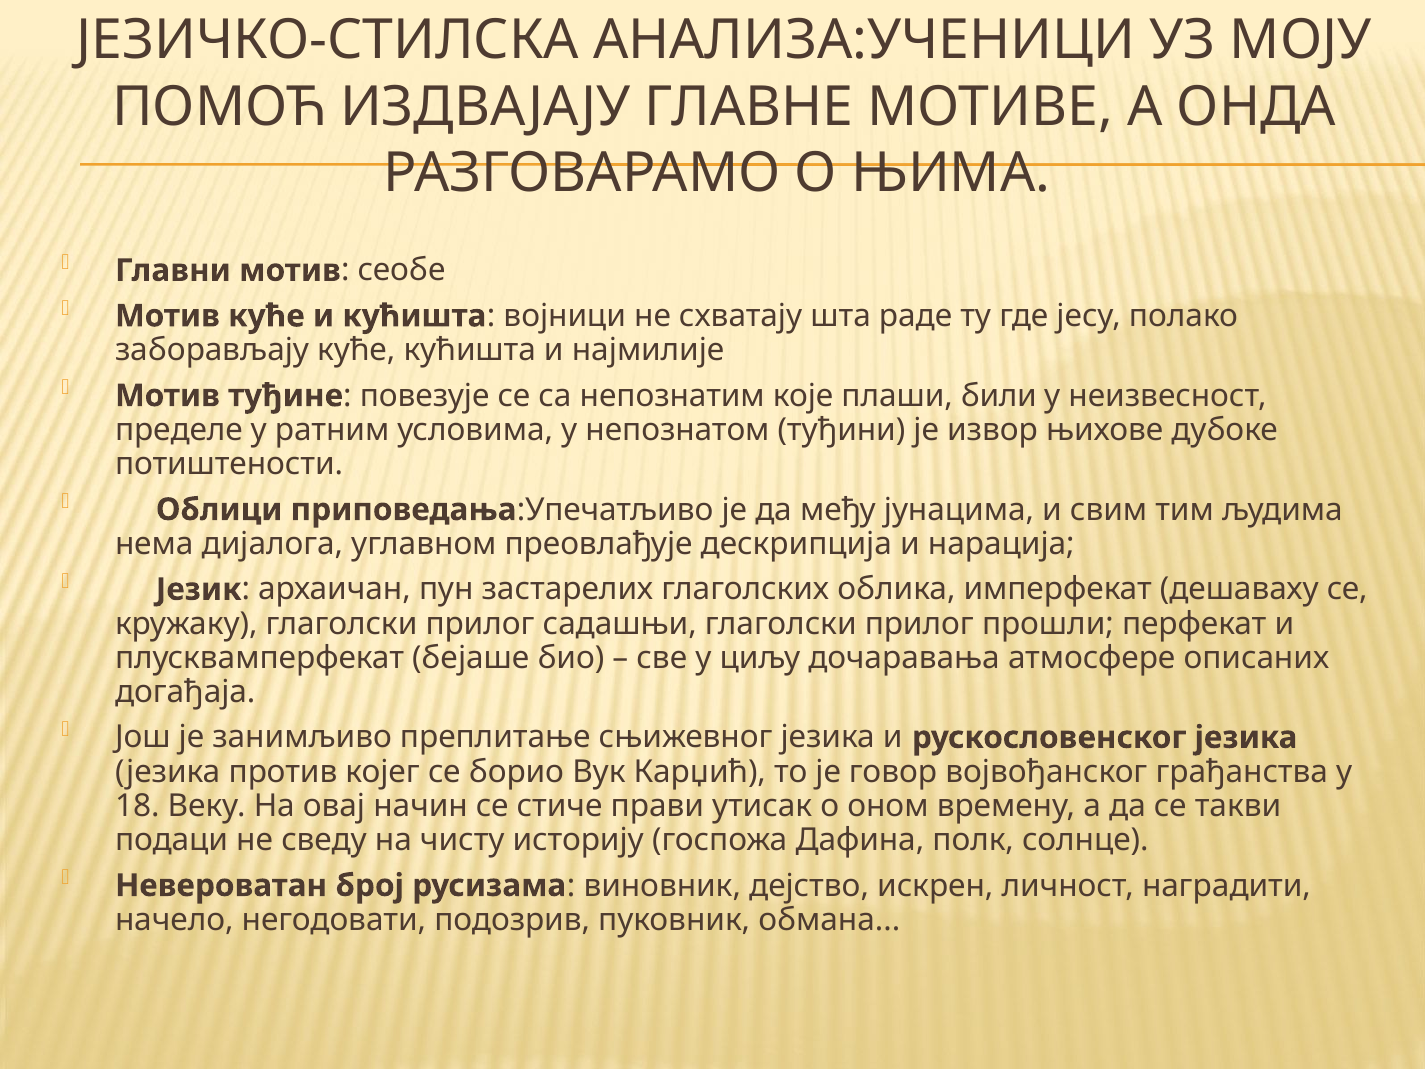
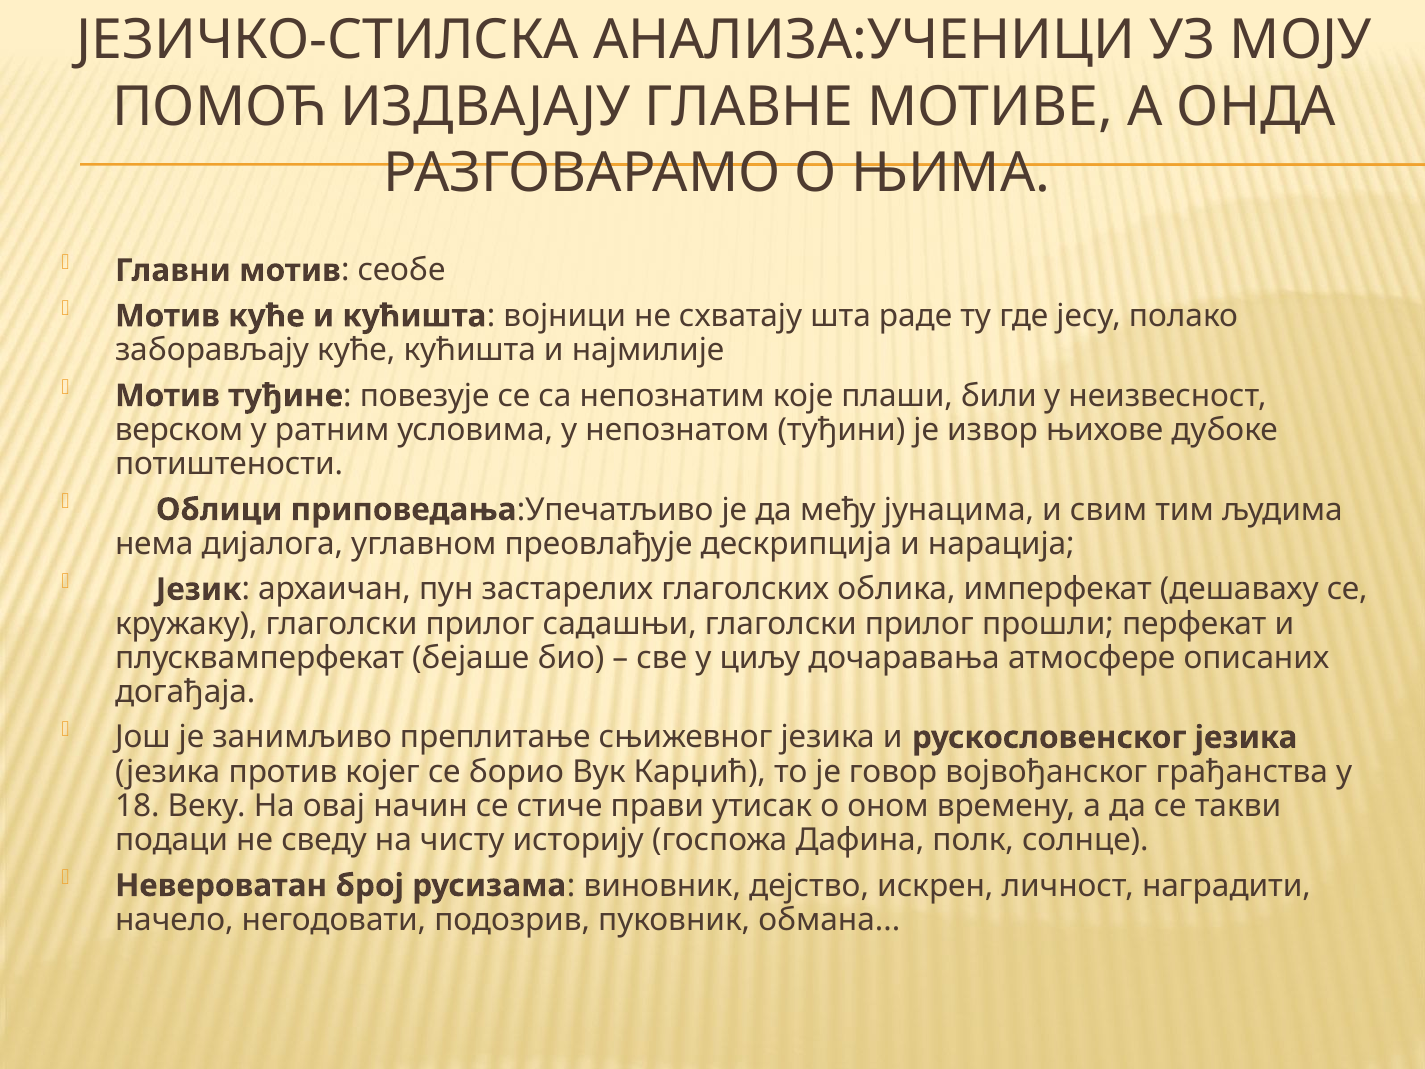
пределе: пределе -> верском (179, 430)
